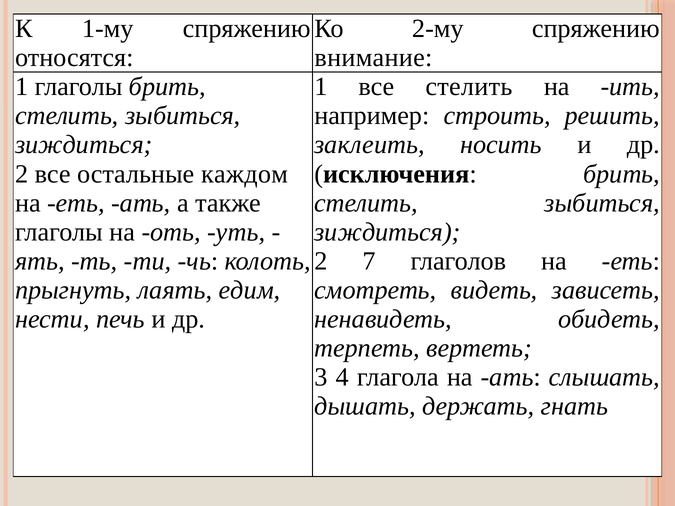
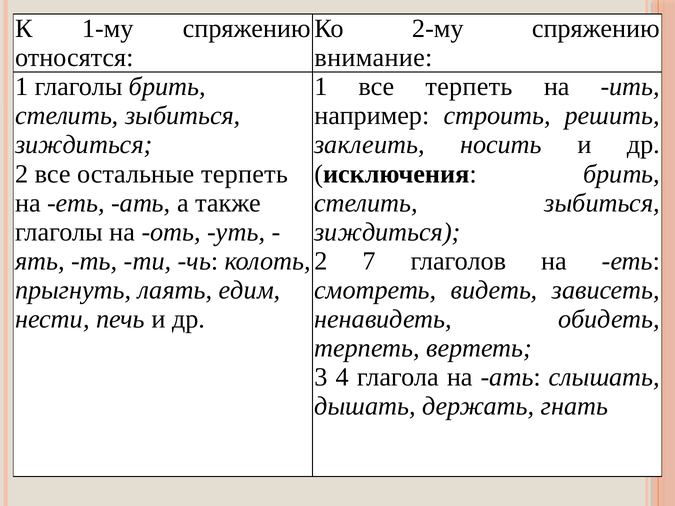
все стелить: стелить -> терпеть (469, 87)
остальные каждом: каждом -> терпеть (244, 174)
